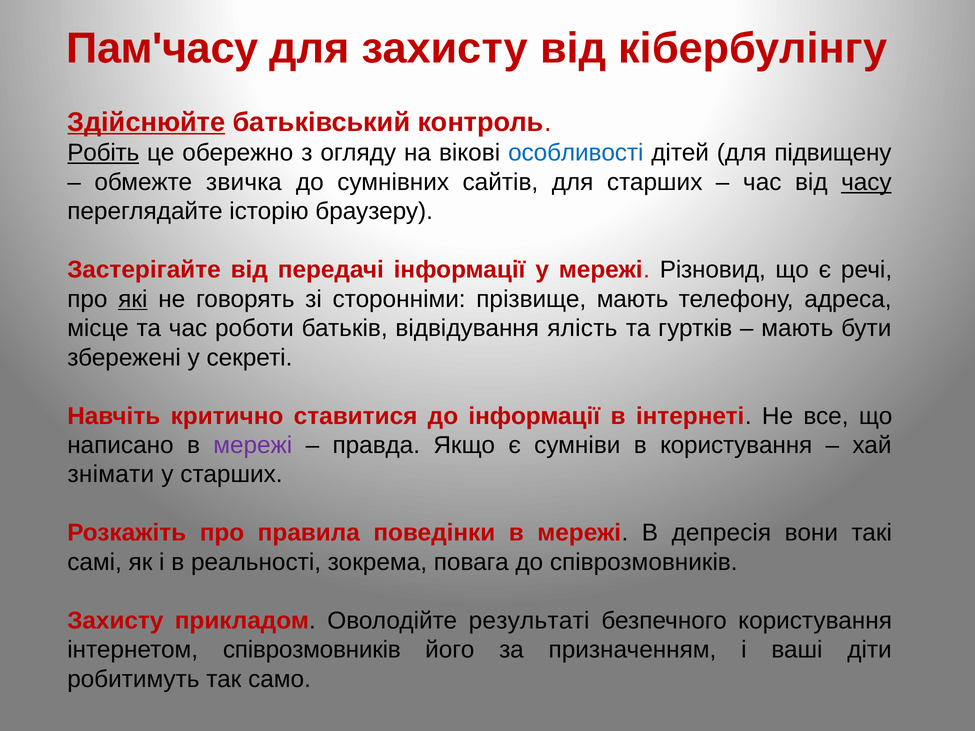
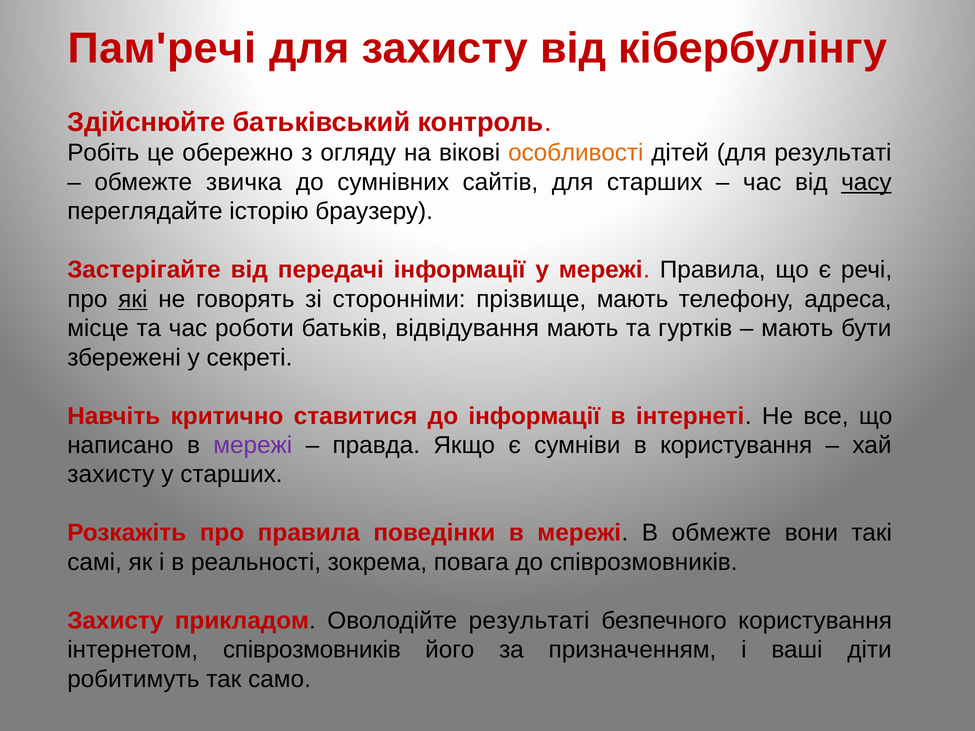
Пам'часу: Пам'часу -> Пам'речі (162, 49)
Здійснюйте underline: present -> none (146, 122)
Робіть underline: present -> none (103, 153)
особливості colour: blue -> orange (576, 153)
для підвищену: підвищену -> результаті (833, 153)
мережі Різновид: Різновид -> Правила (713, 270)
відвідування ялість: ялість -> мають (583, 328)
знімати: знімати -> захисту (111, 475)
В депресія: депресія -> обмежте (721, 533)
